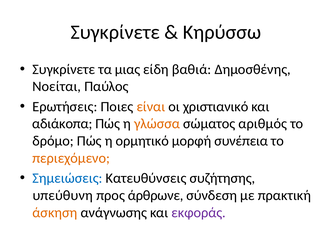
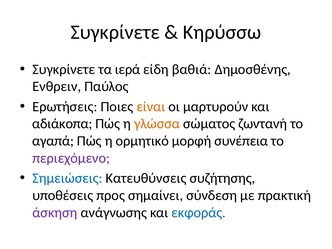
μιας: μιας -> ιερά (128, 69)
Νοείται: Νοείται -> Ενθρειν (57, 87)
χριστιανικό: χριστιανικό -> μαρτυρούν (216, 107)
αριθμός: αριθμός -> ζωντανή (263, 124)
δρόμο: δρόμο -> αγαπά (53, 141)
περιεχόμενο colour: orange -> purple (71, 158)
υπεύθυνη: υπεύθυνη -> υποθέσεις (63, 195)
άρθρωνε: άρθρωνε -> σημαίνει (156, 195)
άσκηση colour: orange -> purple (55, 213)
εκφοράς colour: purple -> blue (199, 213)
